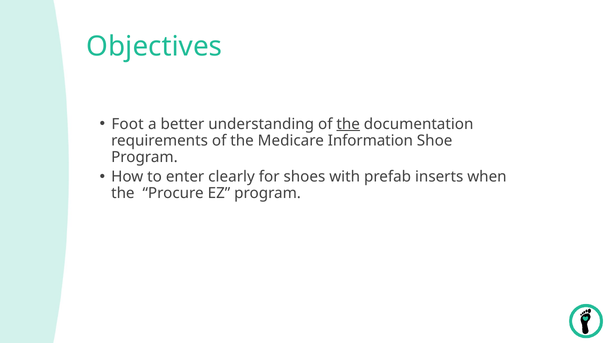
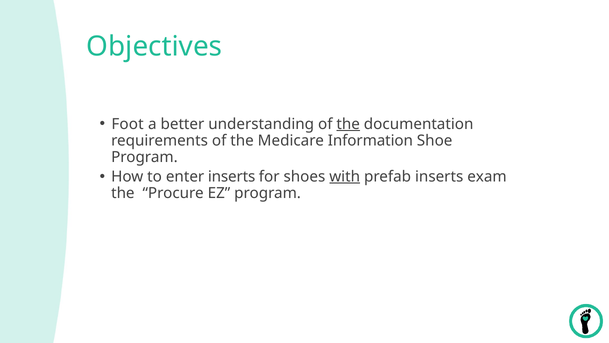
enter clearly: clearly -> inserts (232, 176)
with underline: none -> present (345, 176)
when: when -> exam (487, 176)
